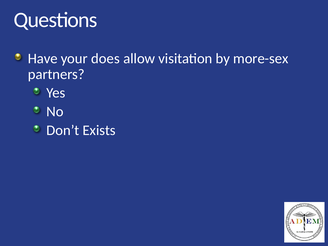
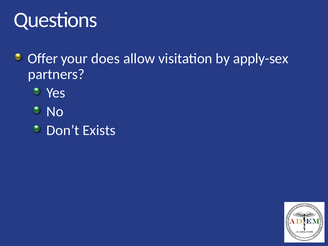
Have: Have -> Offer (43, 58)
more-sex: more-sex -> apply-sex (261, 58)
